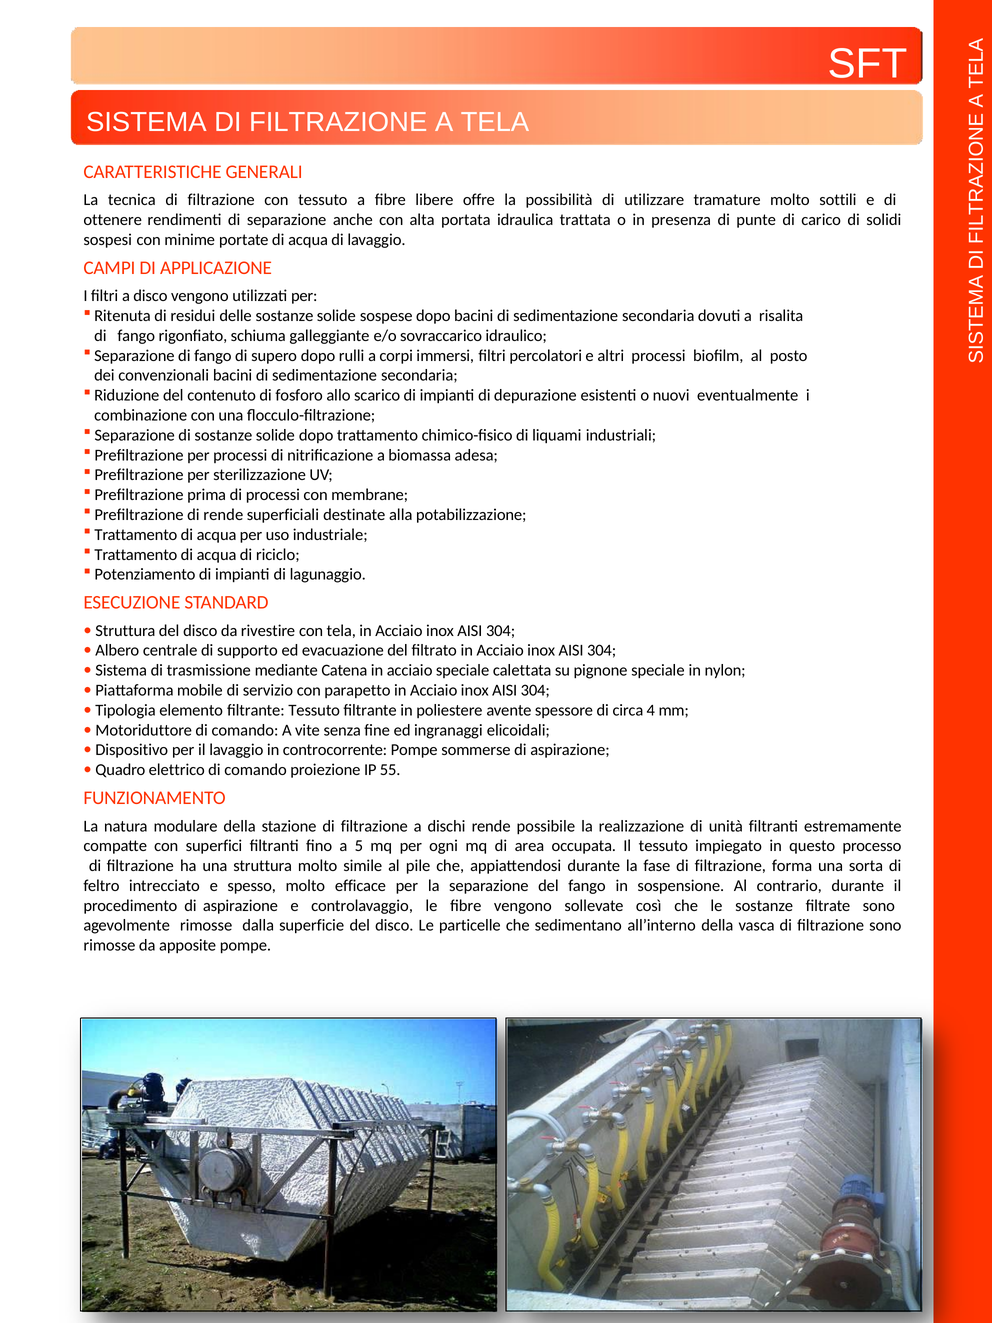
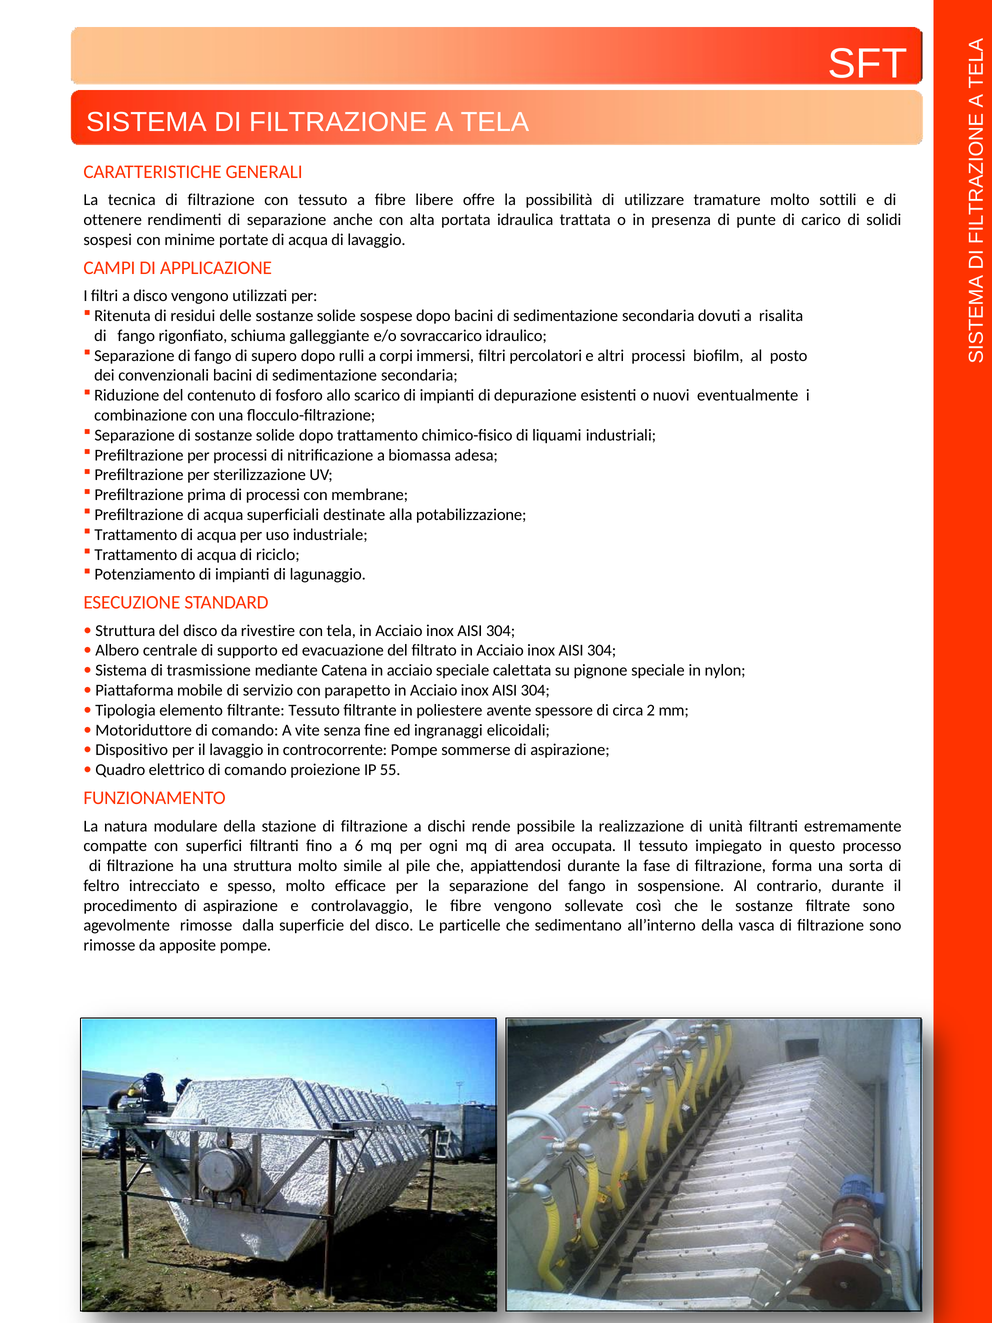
rende: rende -> acqua (223, 515)
4: 4 -> 2 (651, 710)
5: 5 -> 6 (359, 846)
